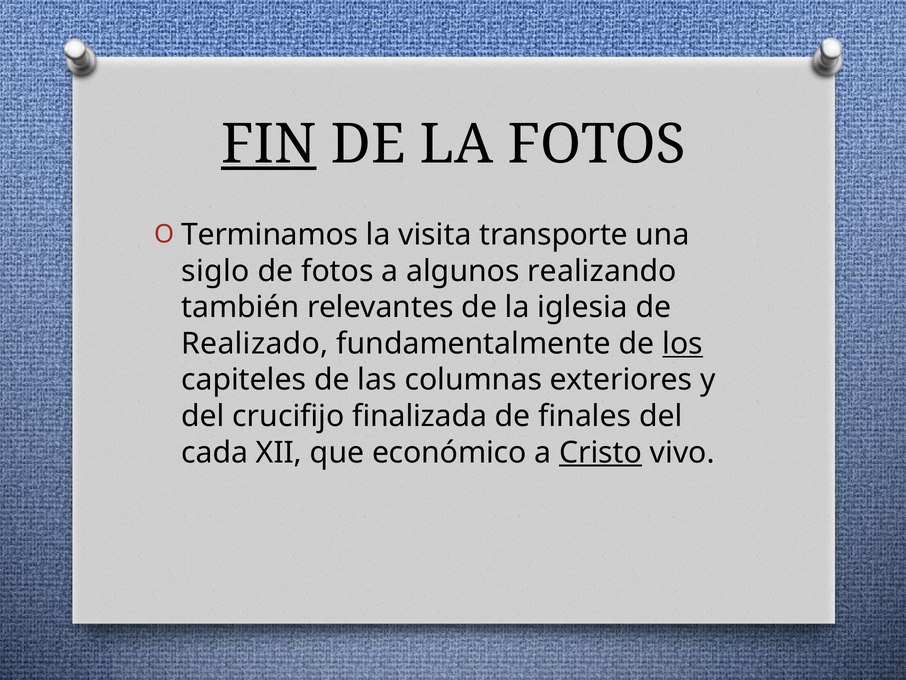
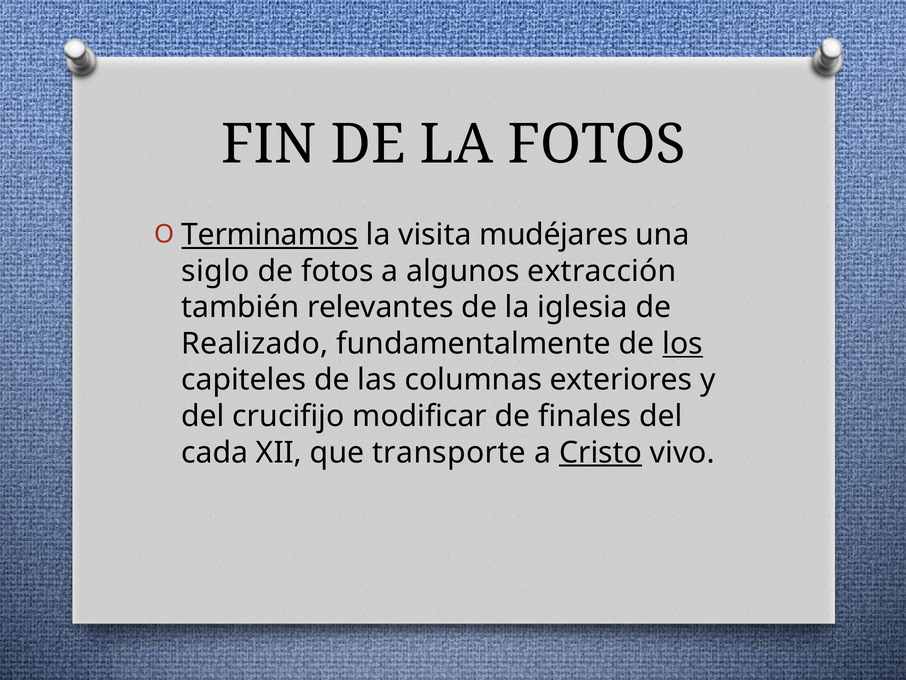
FIN underline: present -> none (269, 144)
Terminamos underline: none -> present (270, 235)
transporte: transporte -> mudéjares (554, 235)
realizando: realizando -> extracción (602, 271)
finalizada: finalizada -> modificar (420, 416)
económico: económico -> transporte (449, 452)
